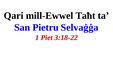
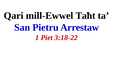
Selvaġġa: Selvaġġa -> Arrestaw (80, 27)
